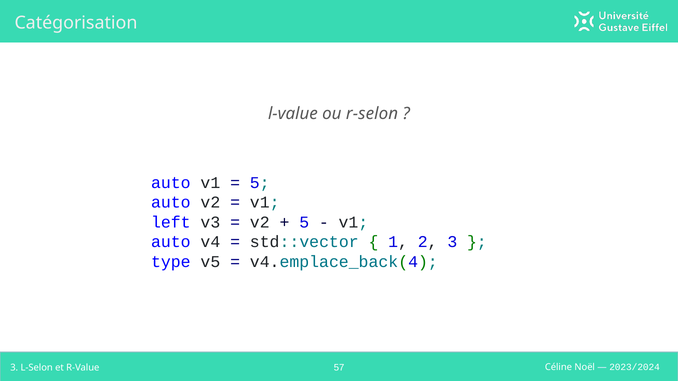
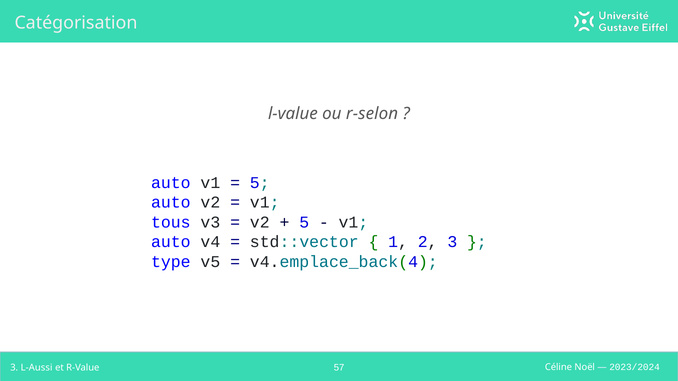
left: left -> tous (171, 222)
L-Selon: L-Selon -> L-Aussi (37, 368)
